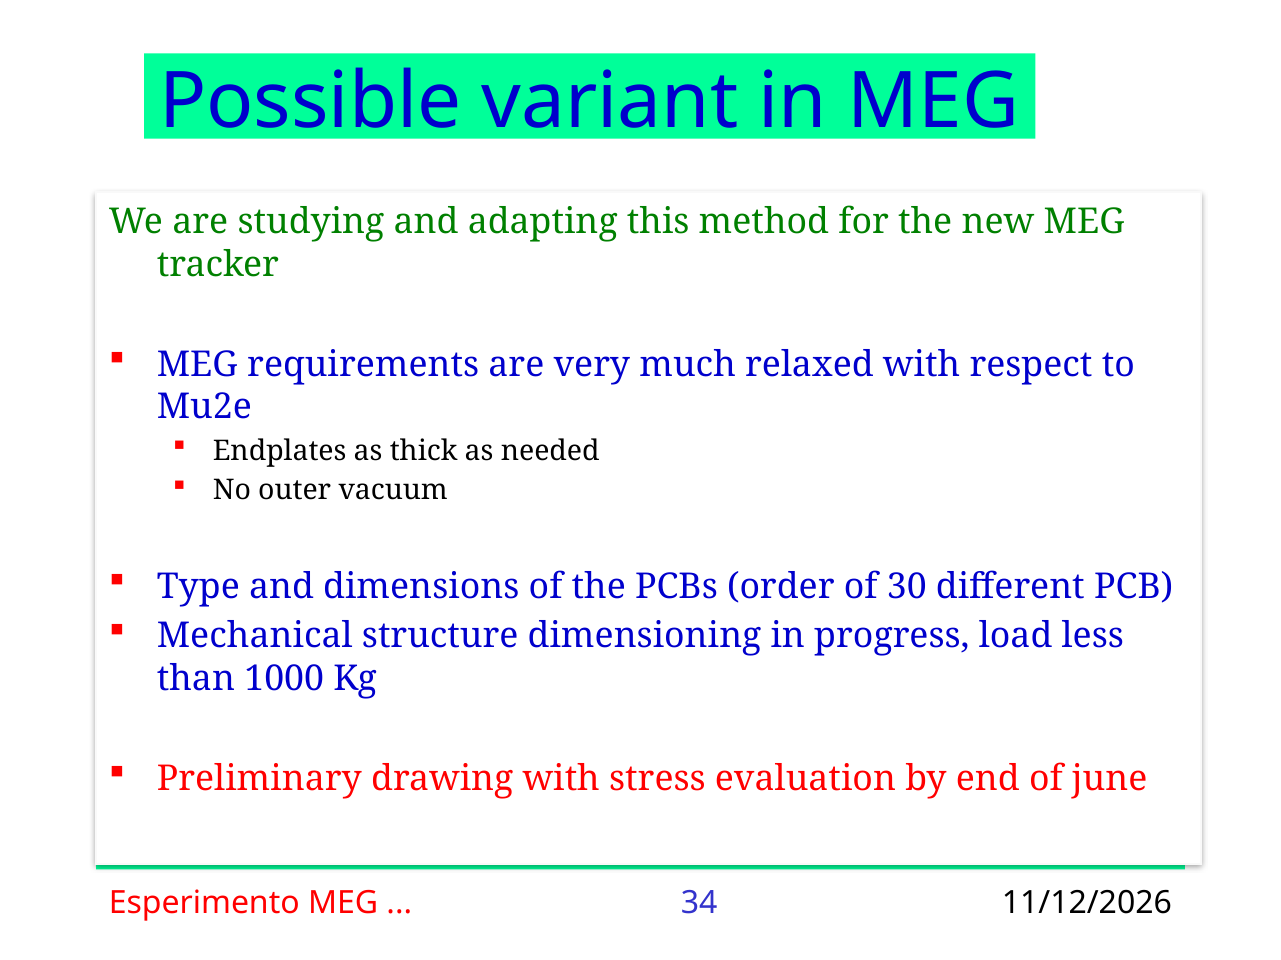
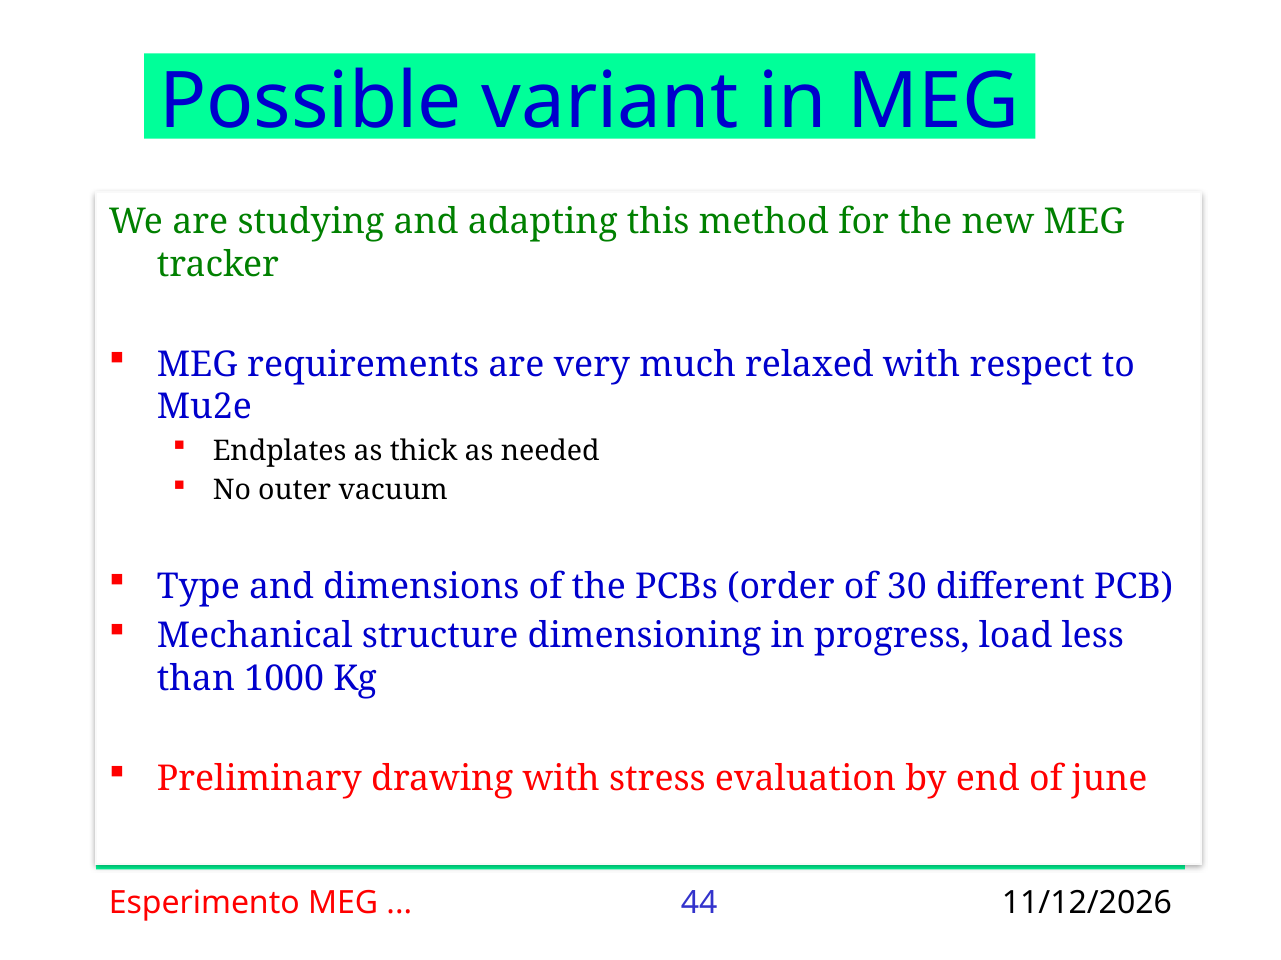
34: 34 -> 44 (699, 903)
